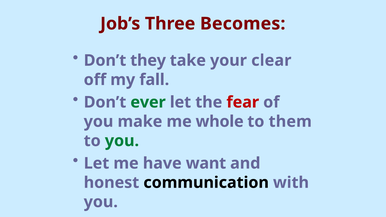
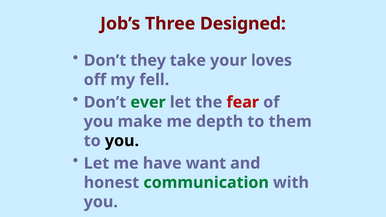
Becomes: Becomes -> Designed (243, 24)
clear: clear -> loves (271, 60)
fall: fall -> fell (154, 80)
whole: whole -> depth (220, 122)
you colour: green -> black (122, 141)
communication colour: black -> green (206, 183)
